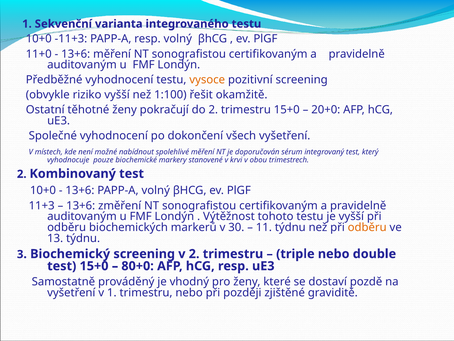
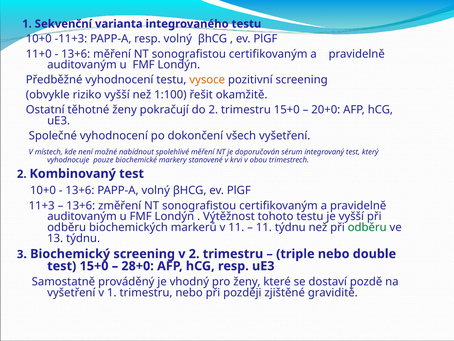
v 30: 30 -> 11 (236, 227)
odběru colour: orange -> green (367, 227)
80+0: 80+0 -> 28+0 (138, 266)
